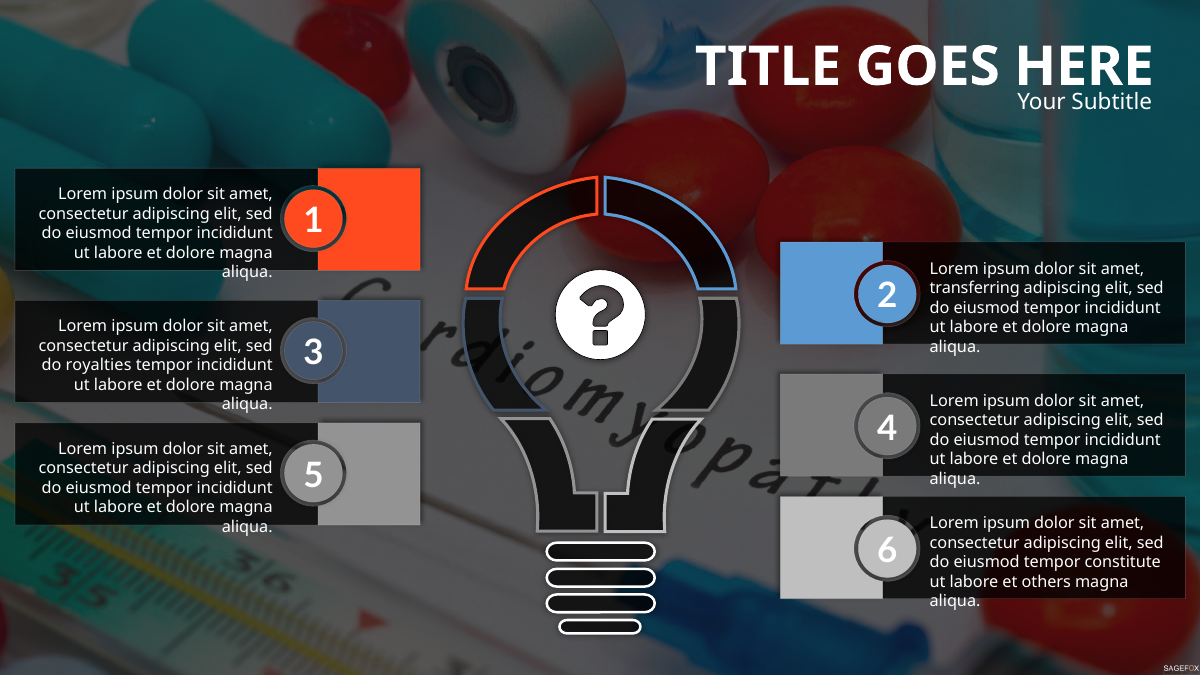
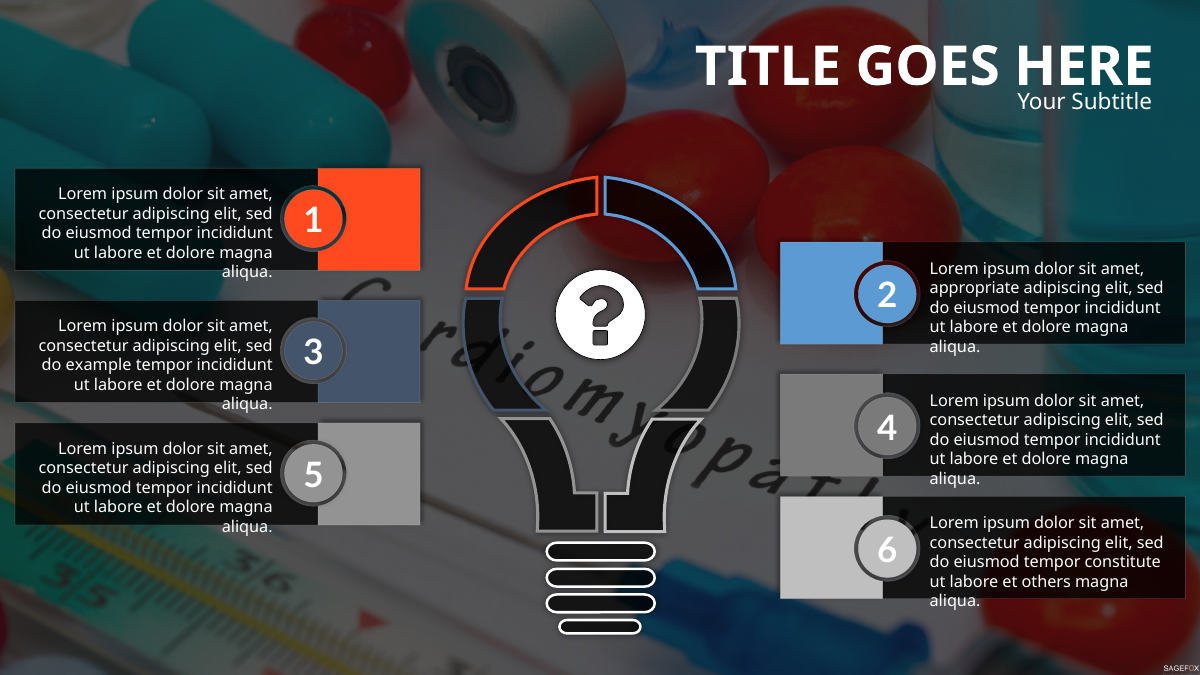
transferring: transferring -> appropriate (975, 288)
royalties: royalties -> example (99, 365)
